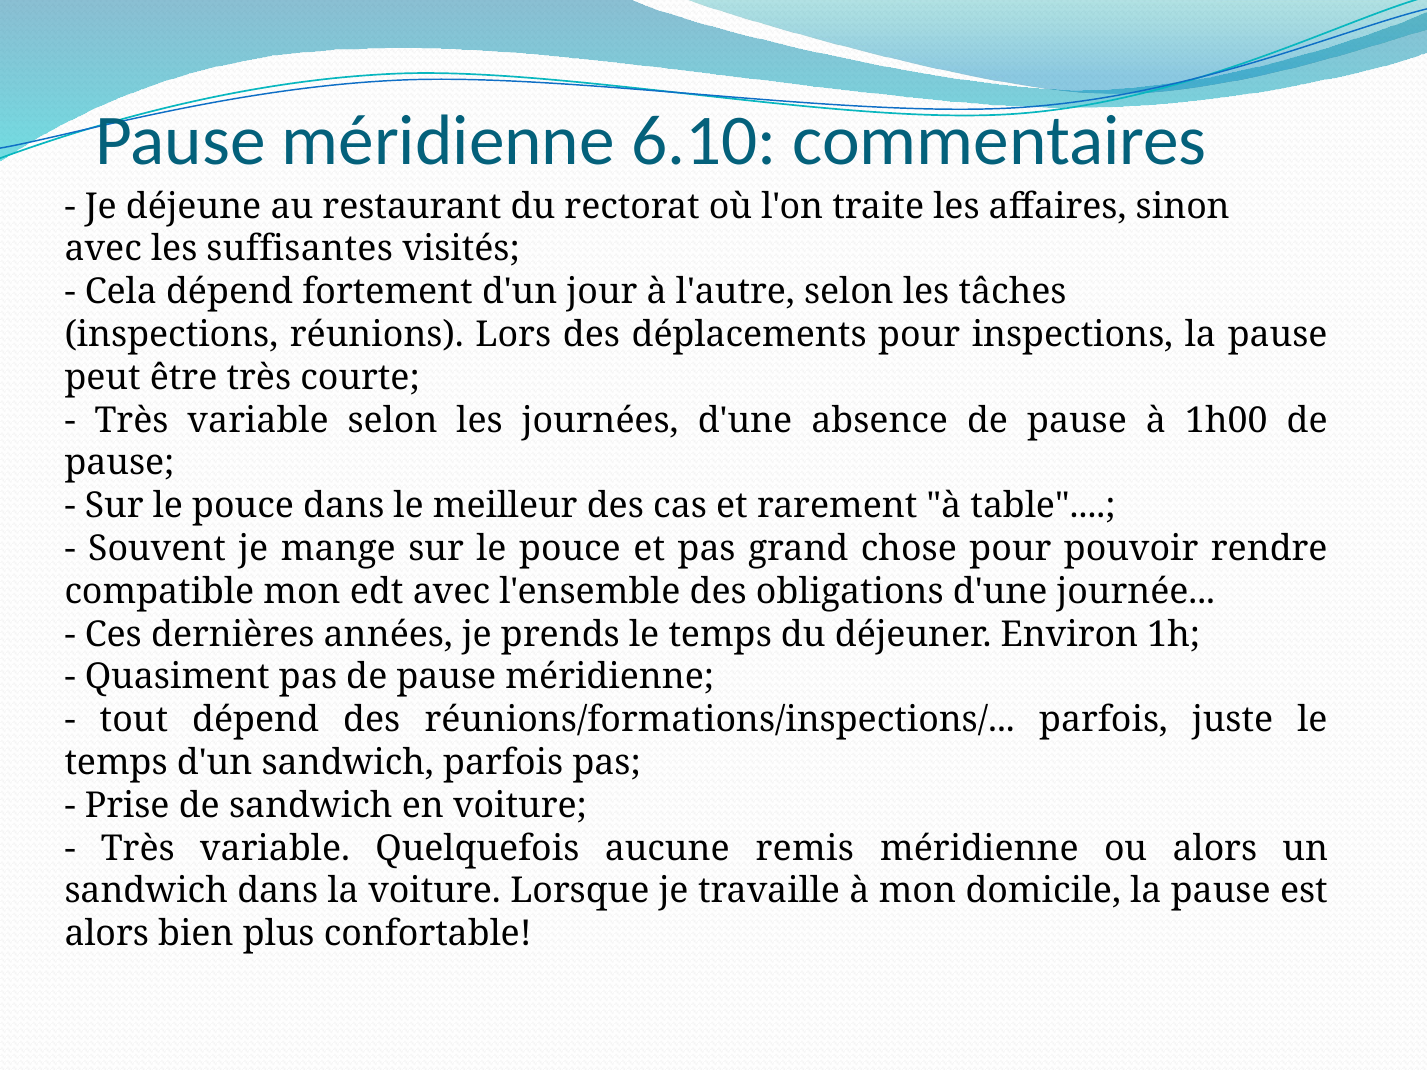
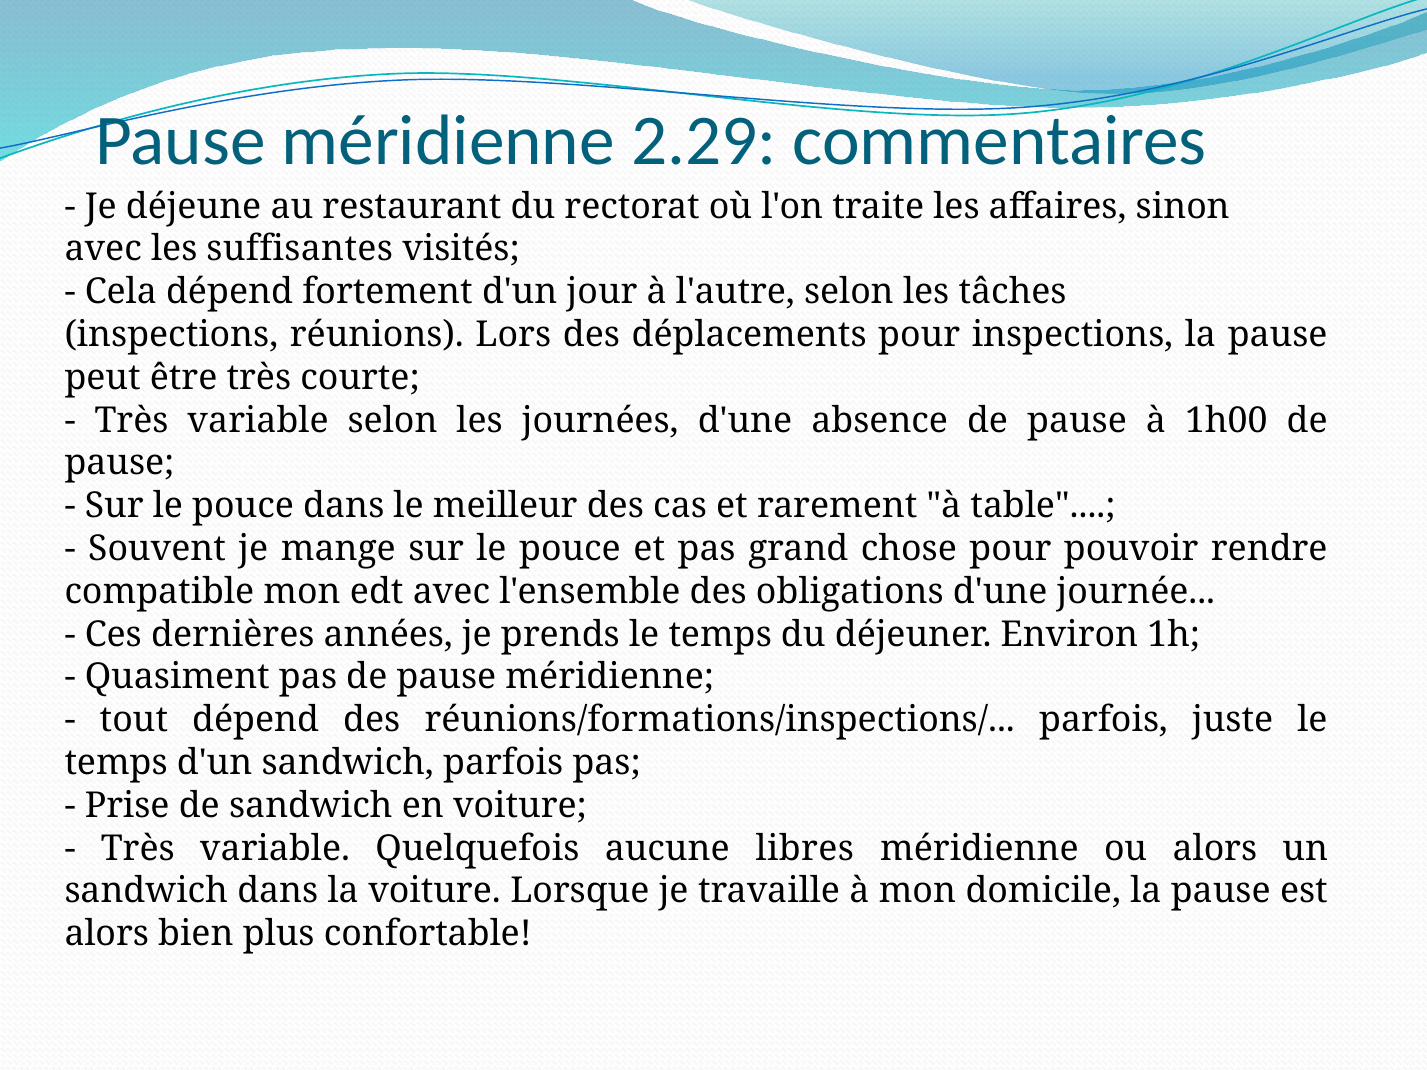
6.10: 6.10 -> 2.29 (704, 141)
remis: remis -> libres (805, 849)
